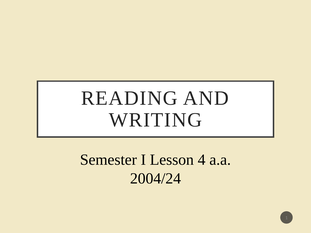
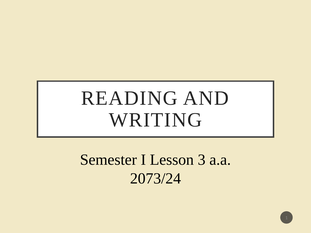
4: 4 -> 3 (202, 160)
2004/24: 2004/24 -> 2073/24 (155, 179)
